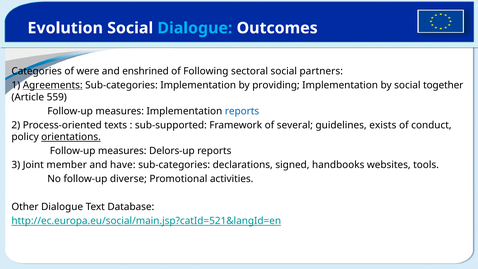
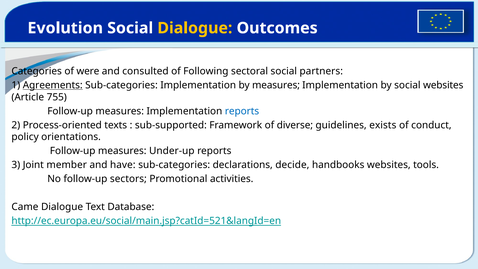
Dialogue colour: light blue -> yellow (195, 28)
enshrined: enshrined -> consulted (145, 71)
by providing: providing -> measures (276, 85)
social together: together -> websites (443, 85)
559: 559 -> 755 (57, 97)
several: several -> diverse (295, 125)
orientations underline: present -> none (71, 137)
Delors-up: Delors-up -> Under-up (172, 151)
signed: signed -> decide (292, 165)
diverse: diverse -> sectors (128, 179)
Other: Other -> Came (25, 207)
